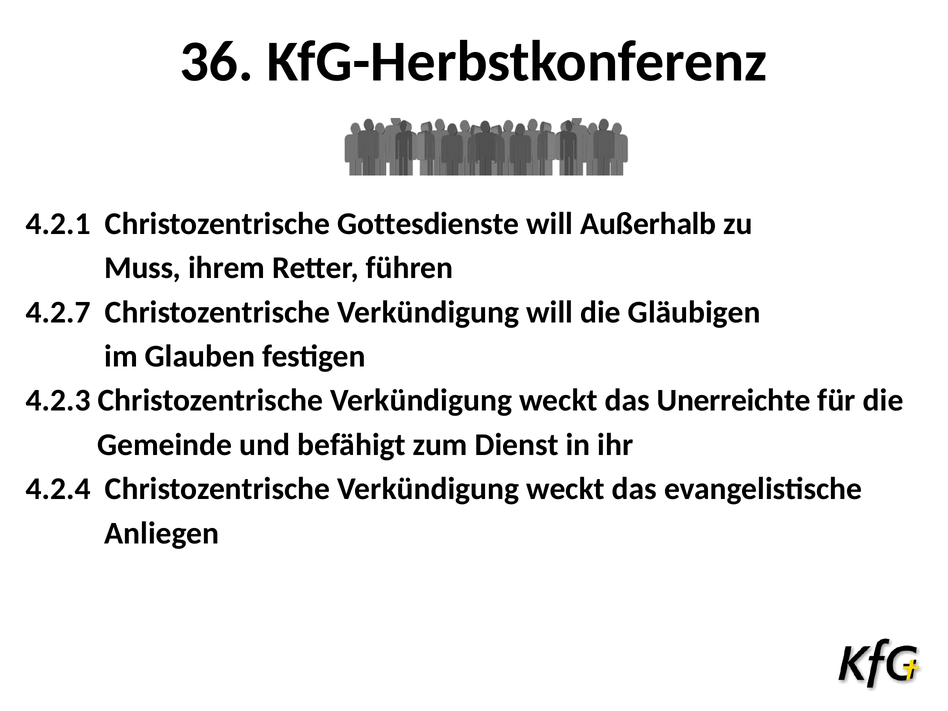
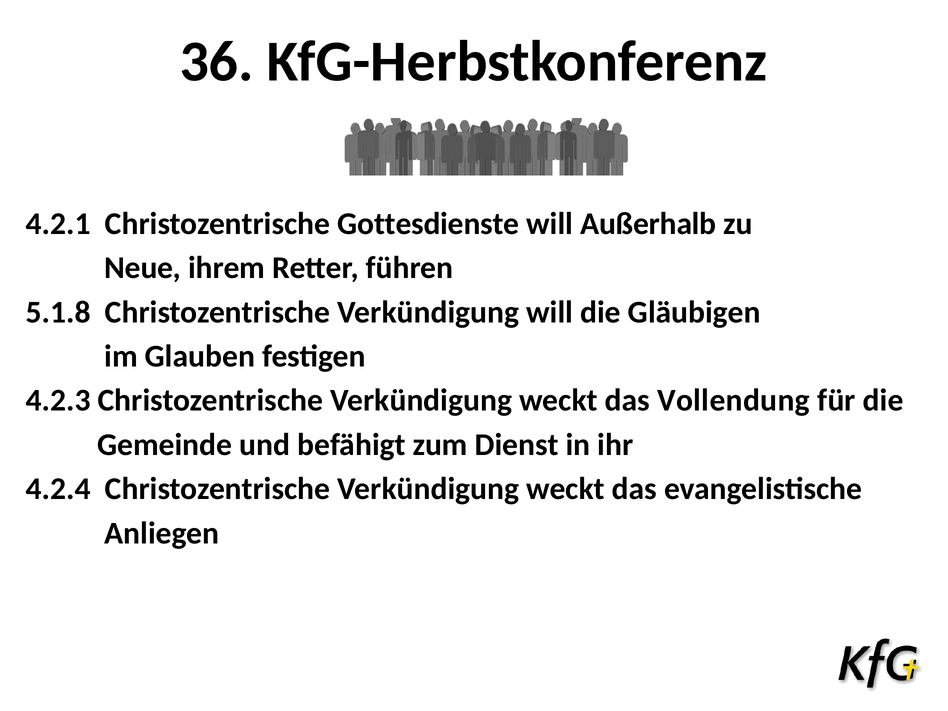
Muss: Muss -> Neue (143, 268)
4.2.7: 4.2.7 -> 5.1.8 (58, 312)
Unerreichte: Unerreichte -> Vollendung (733, 401)
